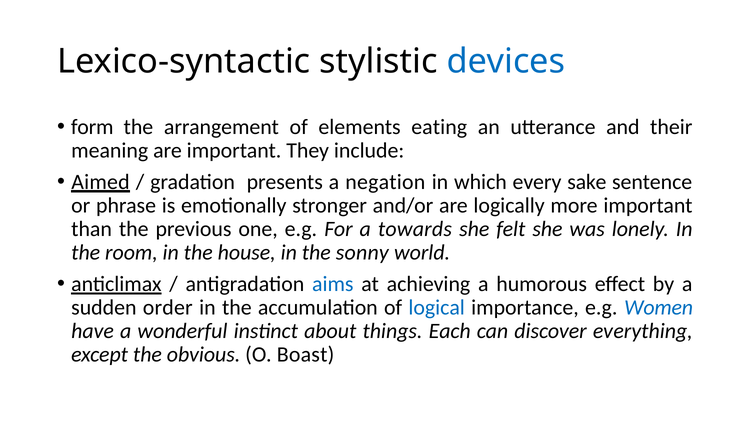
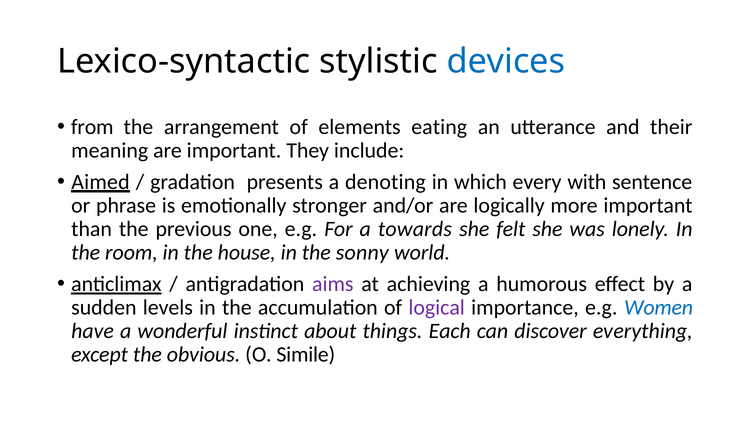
form: form -> from (92, 127)
negation: negation -> denoting (385, 182)
sake: sake -> with (587, 182)
aims colour: blue -> purple (333, 284)
order: order -> levels (168, 307)
logical colour: blue -> purple (437, 307)
Boast: Boast -> Simile (306, 355)
